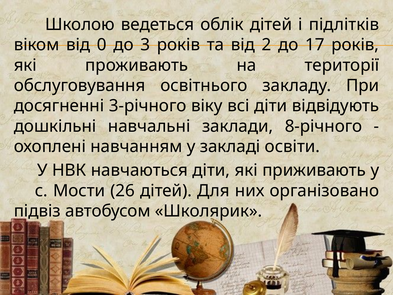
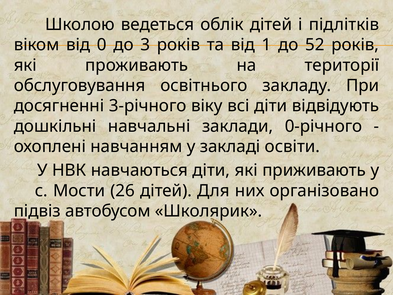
2: 2 -> 1 (267, 45)
17: 17 -> 52 (315, 45)
8-річного: 8-річного -> 0-річного (324, 126)
